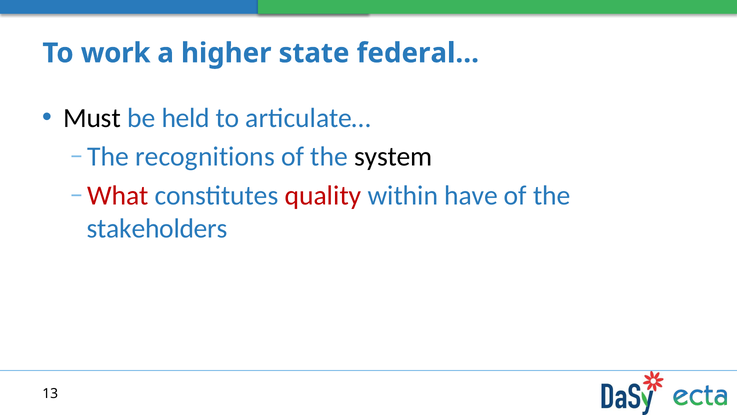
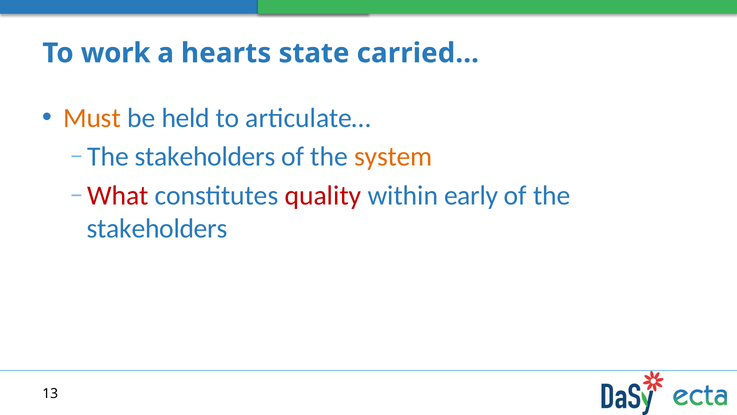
higher: higher -> hearts (226, 53)
federal…: federal… -> carried… (418, 53)
Must colour: black -> orange (92, 118)
recognitions: recognitions -> stakeholders (205, 157)
system colour: black -> orange (393, 157)
have: have -> early (471, 195)
